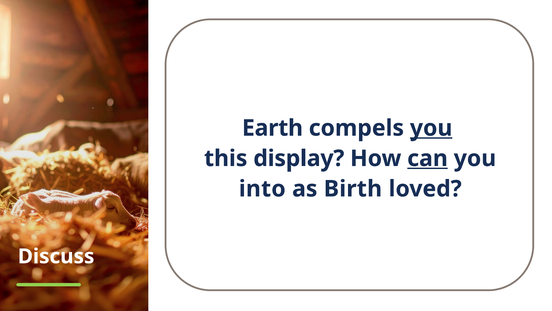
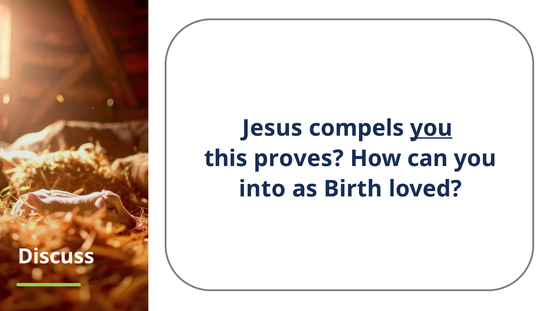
Earth: Earth -> Jesus (272, 128)
display: display -> proves (299, 158)
can underline: present -> none (428, 158)
